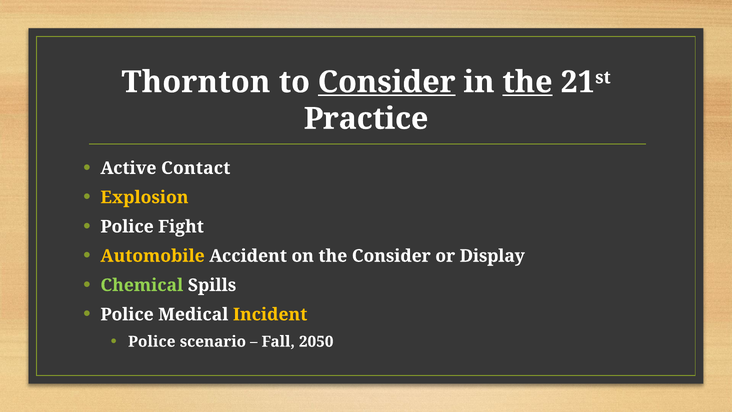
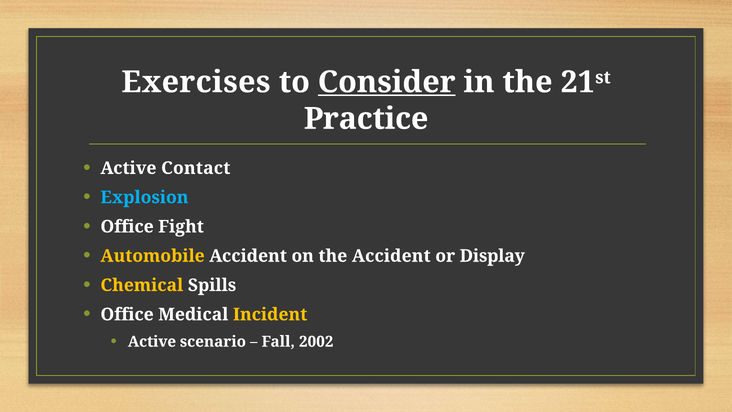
Thornton: Thornton -> Exercises (196, 82)
the underline: present -> none (527, 82)
Explosion colour: yellow -> light blue (144, 197)
Police: Police -> Office (127, 227)
the Consider: Consider -> Accident (391, 256)
Chemical colour: light green -> yellow (142, 285)
Police: Police -> Office (127, 314)
Police: Police -> Active (152, 341)
2050: 2050 -> 2002 (316, 341)
